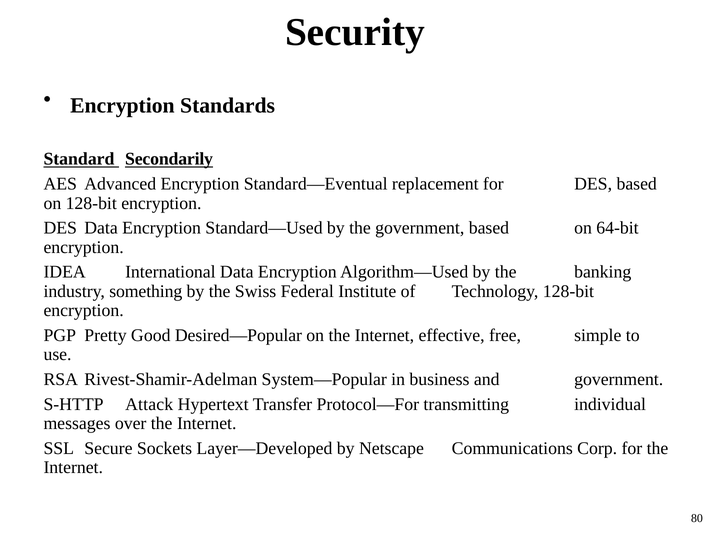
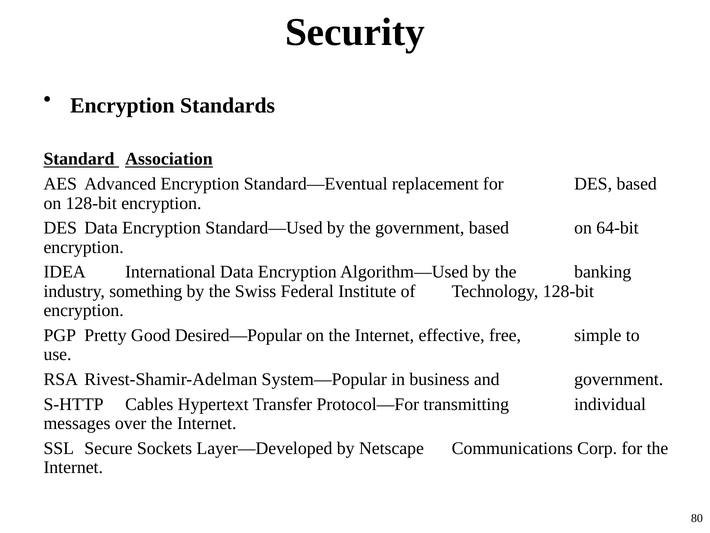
Secondarily: Secondarily -> Association (169, 159)
Attack: Attack -> Cables (149, 404)
